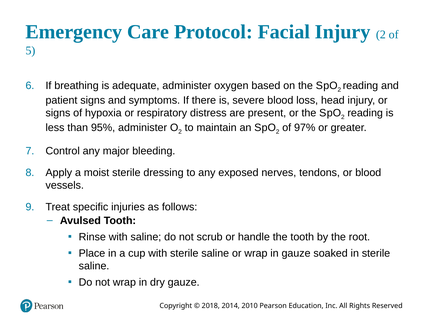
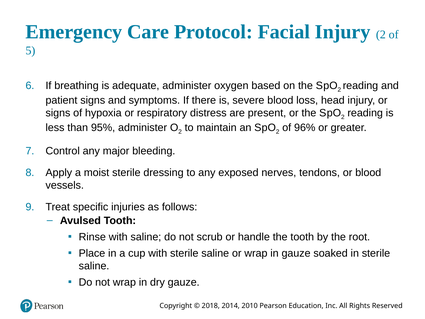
97%: 97% -> 96% (305, 127)
